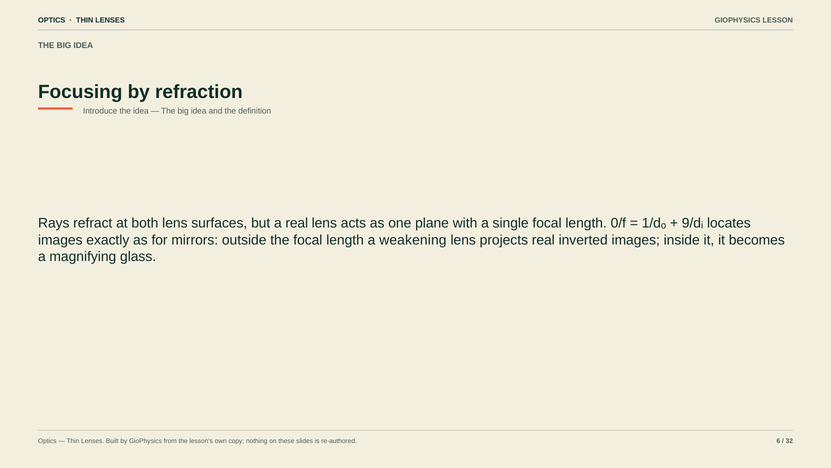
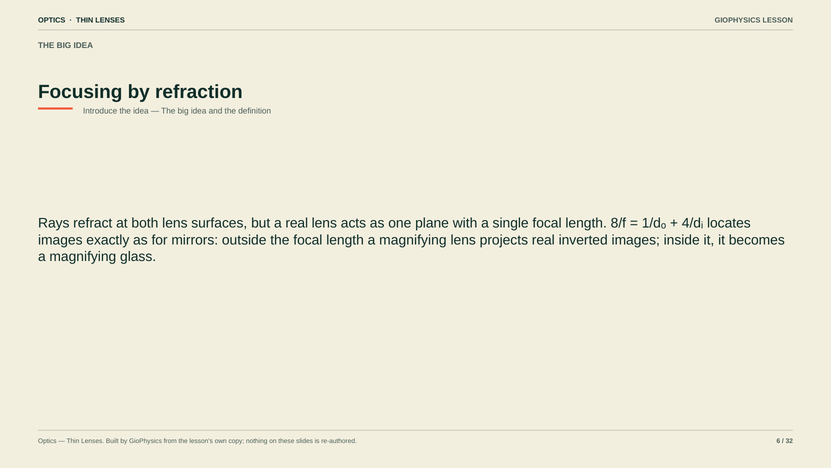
0/f: 0/f -> 8/f (618, 223)
9/dᵢ: 9/dᵢ -> 4/dᵢ (693, 223)
length a weakening: weakening -> magnifying (413, 240)
